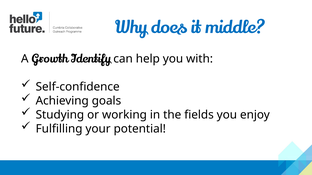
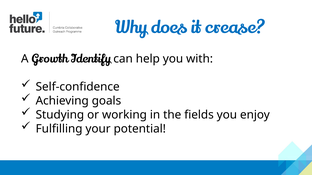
middle: middle -> crease (235, 27)
